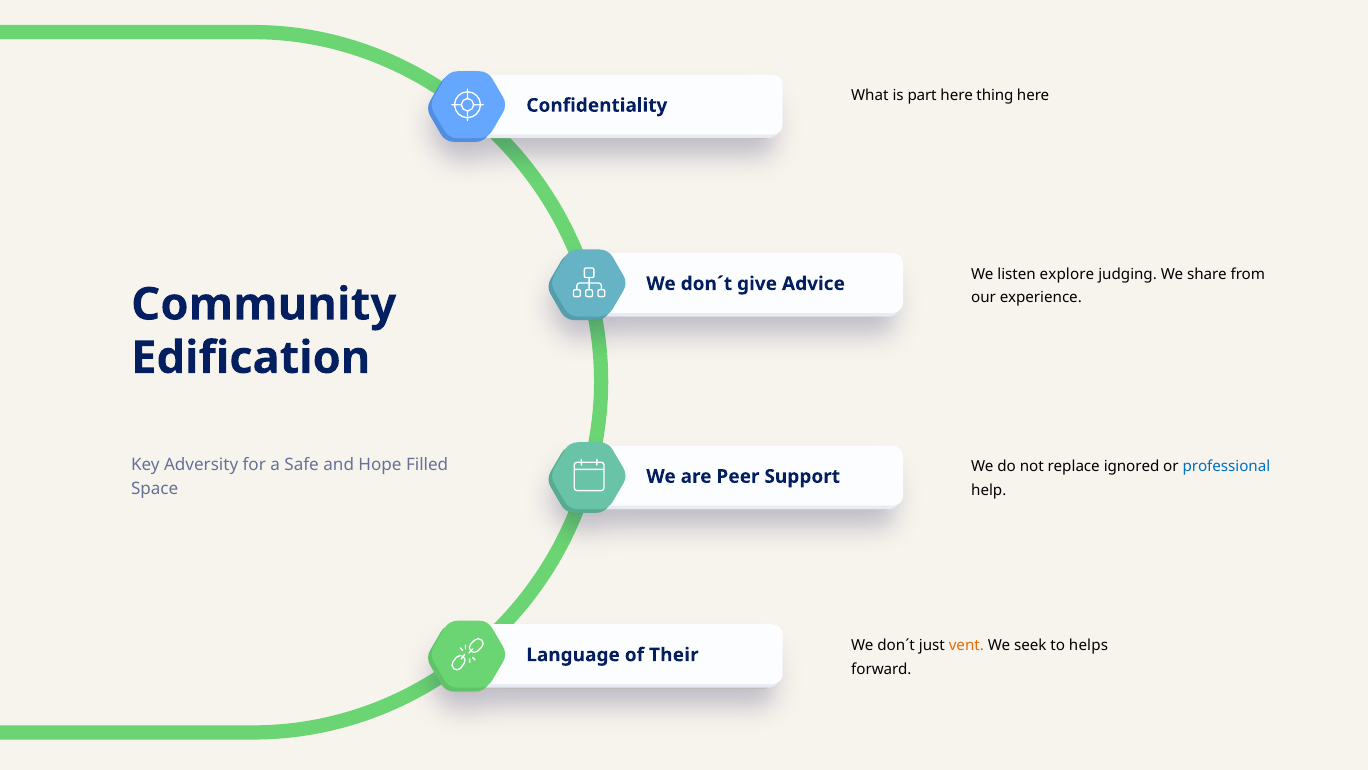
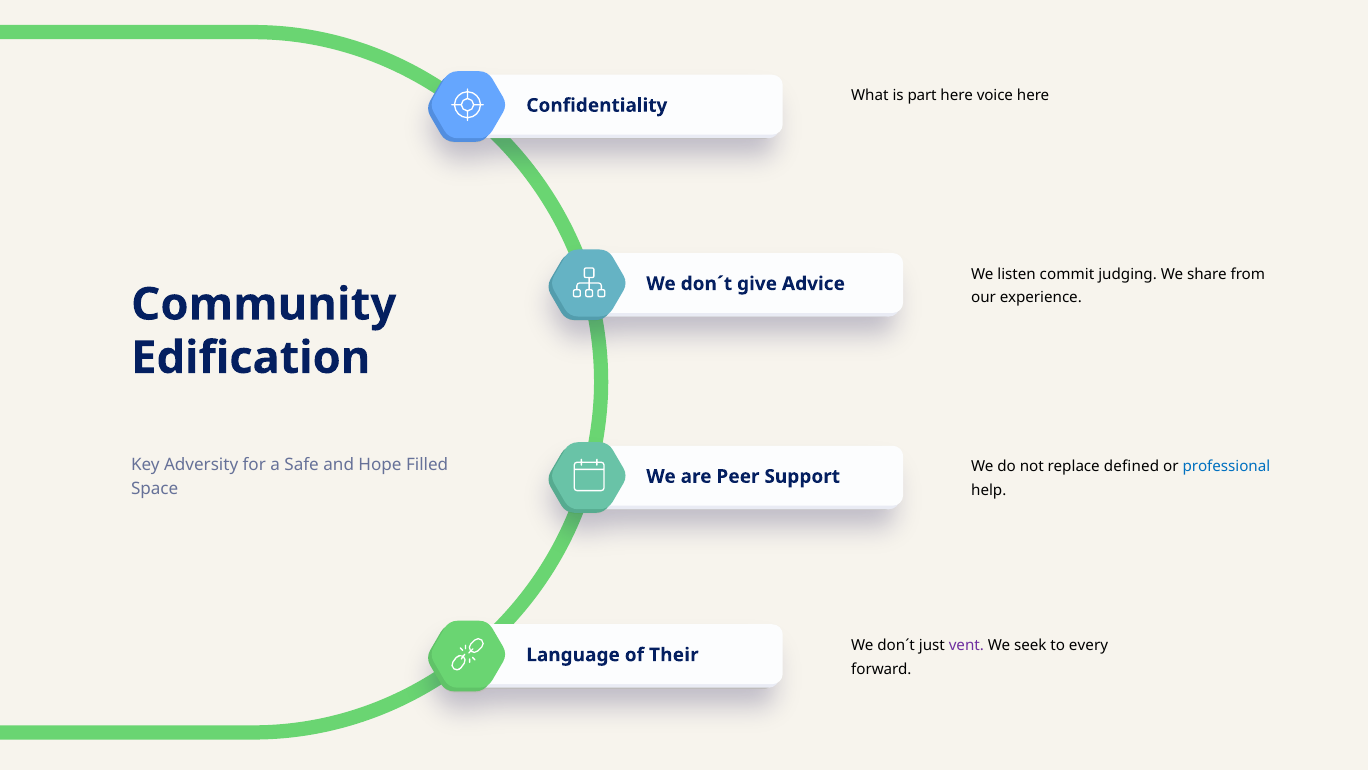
thing: thing -> voice (995, 96)
explore: explore -> commit (1067, 274)
ignored: ignored -> defined (1131, 467)
vent colour: orange -> purple (966, 645)
helps: helps -> every (1089, 645)
